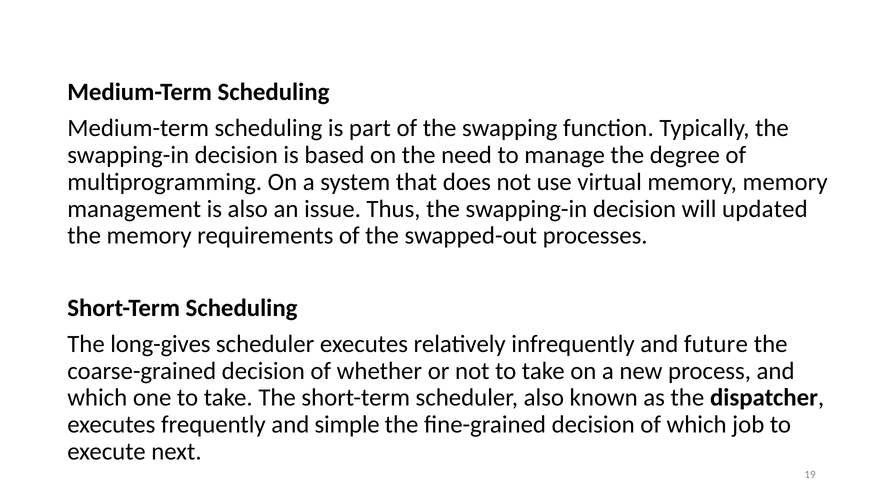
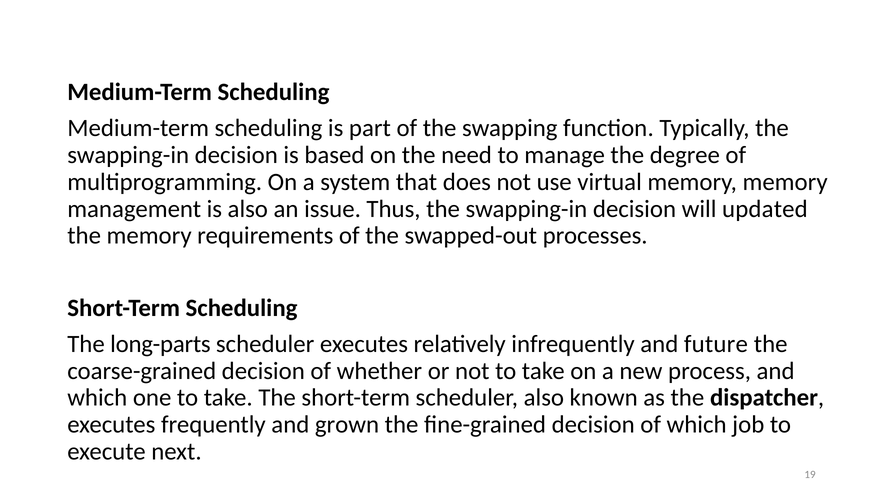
long-gives: long-gives -> long-parts (160, 344)
simple: simple -> grown (347, 424)
